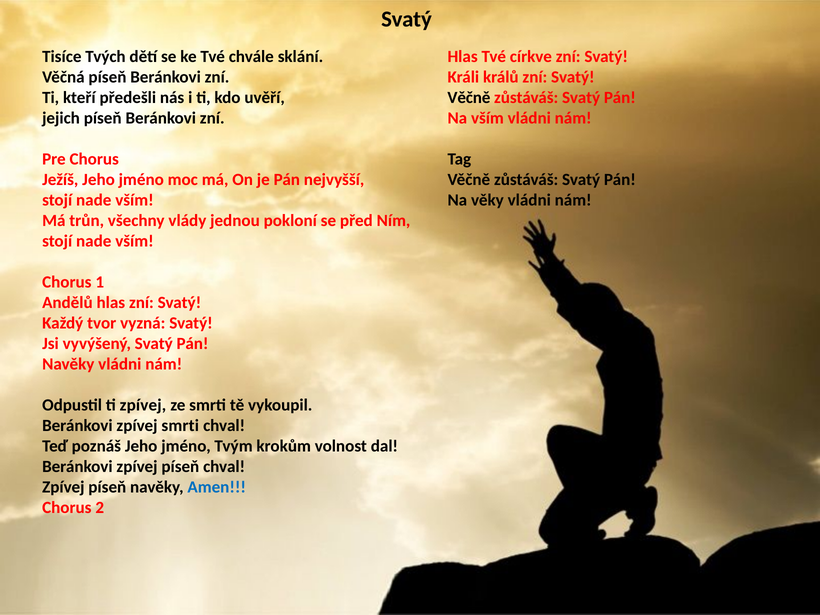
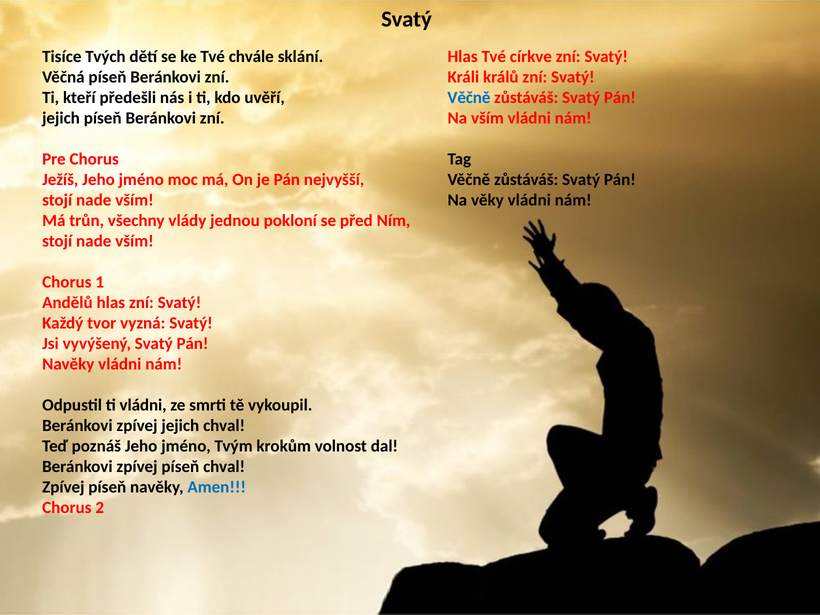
Věčně colour: black -> blue (469, 97)
ti zpívej: zpívej -> vládni (143, 405)
zpívej smrti: smrti -> jejich (180, 425)
